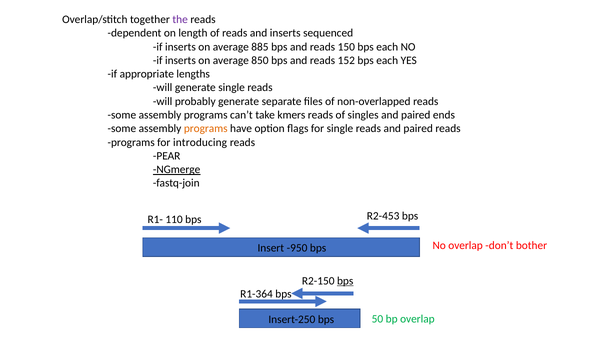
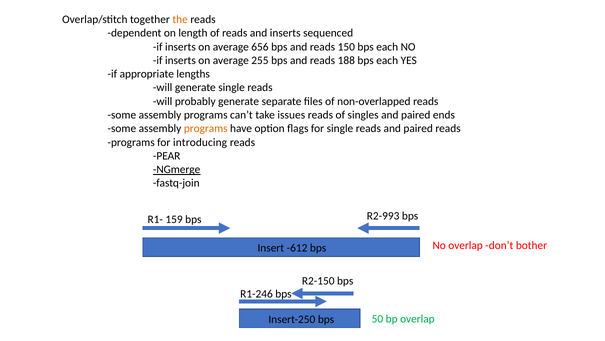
the colour: purple -> orange (180, 19)
885: 885 -> 656 (260, 47)
850: 850 -> 255 (260, 60)
152: 152 -> 188 (346, 60)
kmers: kmers -> issues (291, 115)
110: 110 -> 159 (174, 219)
R2-453: R2-453 -> R2-993 (383, 216)
-950: -950 -> -612 (297, 248)
bps underline: present -> none (345, 280)
R1-364: R1-364 -> R1-246 (257, 294)
